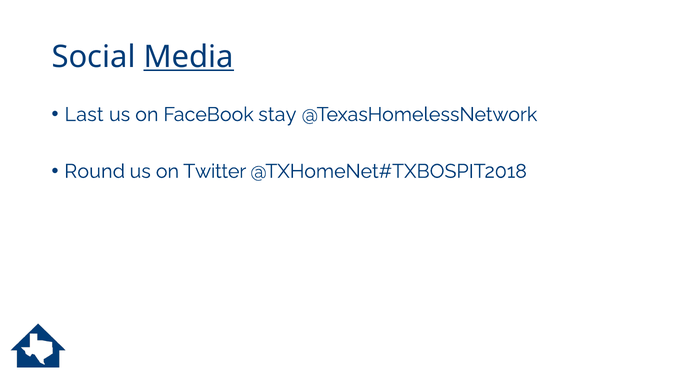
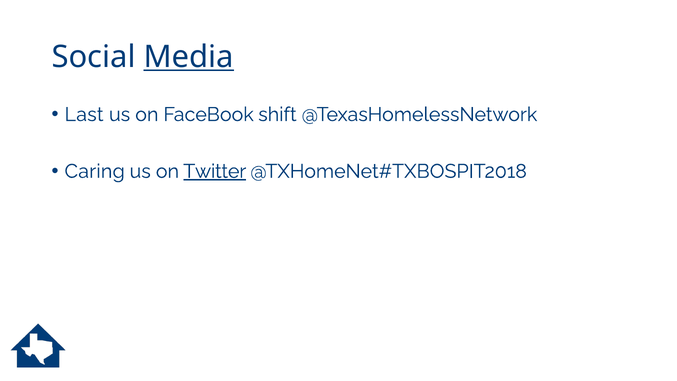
stay: stay -> shift (277, 114)
Round: Round -> Caring (95, 171)
Twitter underline: none -> present (215, 171)
